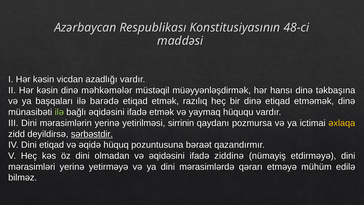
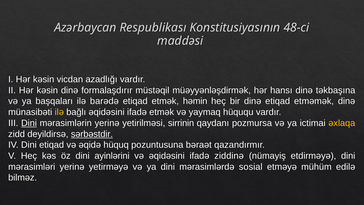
məhkəmələr: məhkəmələr -> formalaşdırır (107, 90)
razılıq: razılıq -> həmin (195, 101)
ilə colour: light green -> yellow (59, 112)
Dini underline: none -> present (29, 123)
olmadan: olmadan -> ayinlərini (112, 156)
qərarı: qərarı -> sosial (251, 167)
